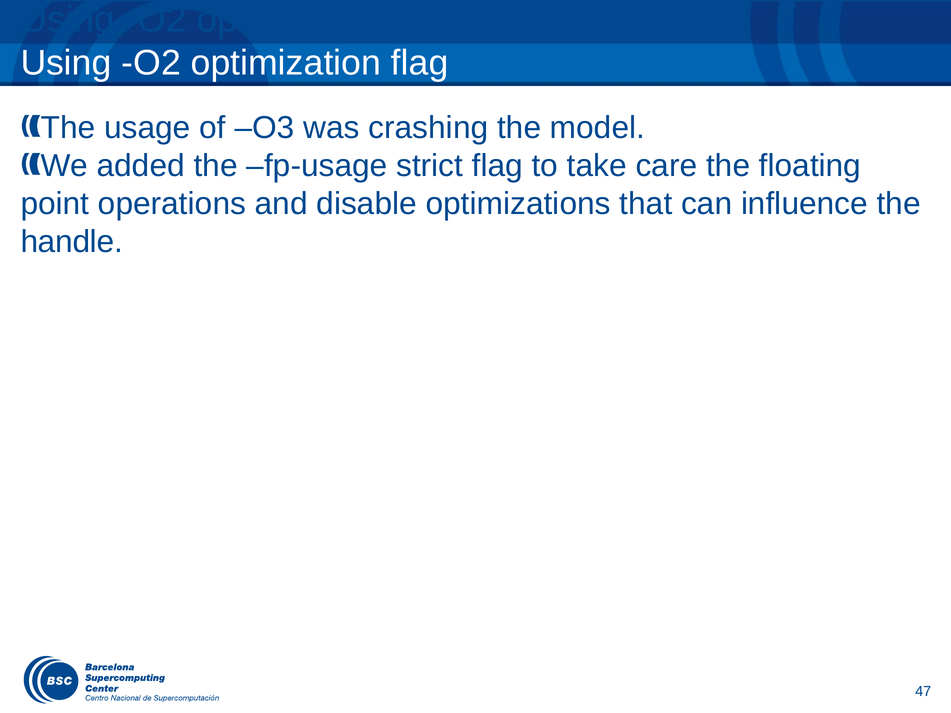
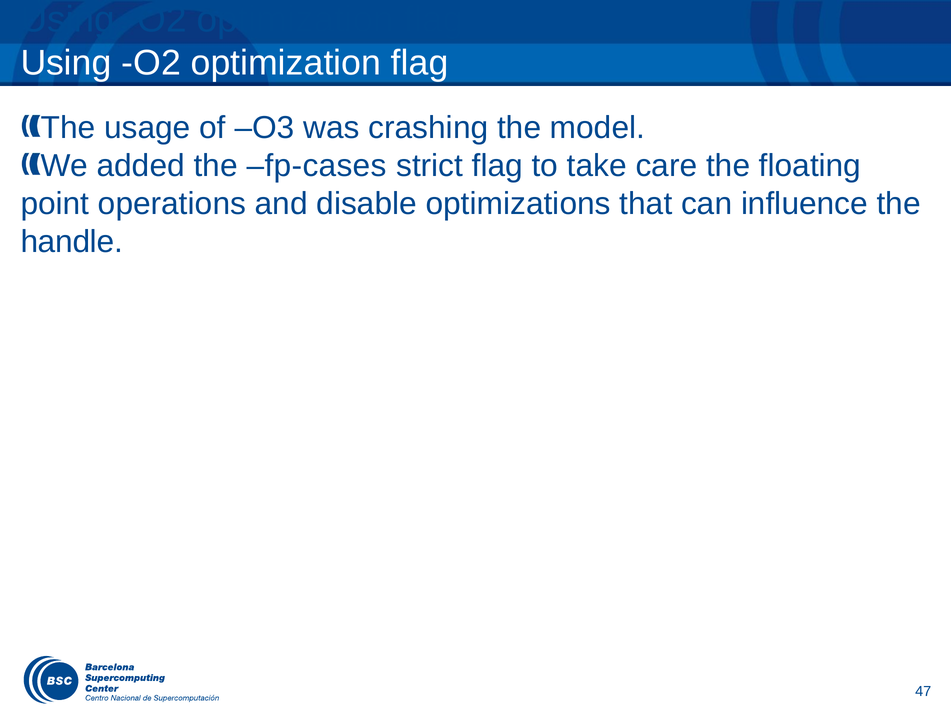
fp-usage: fp-usage -> fp-cases (317, 166)
